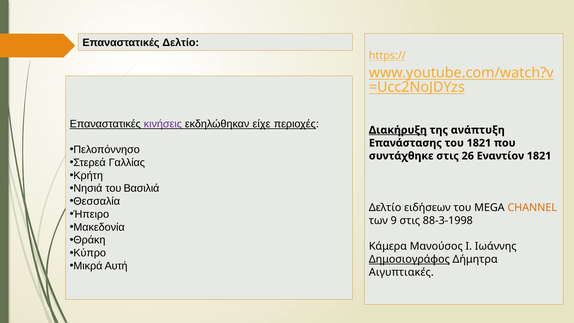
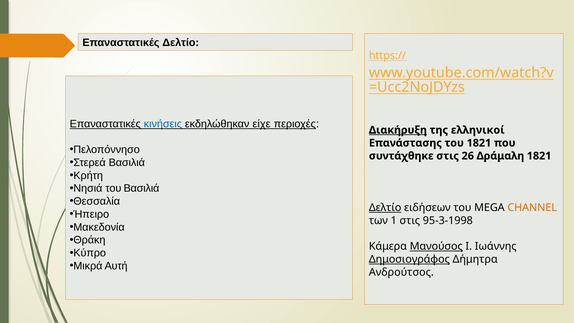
κινήσεις colour: purple -> blue (163, 124)
ανάπτυξη: ανάπτυξη -> ελληνικοί (478, 130)
Εναντίον: Εναντίον -> Δράμαλη (500, 156)
Στερεά Γαλλίας: Γαλλίας -> Βασιλιά (127, 163)
Δελτίο underline: none -> present (385, 208)
9: 9 -> 1 (394, 220)
88-3-1998: 88-3-1998 -> 95-3-1998 (448, 220)
Μανούσος underline: none -> present (436, 246)
Αιγυπτιακές: Αιγυπτιακές -> Ανδρούτσος (401, 272)
